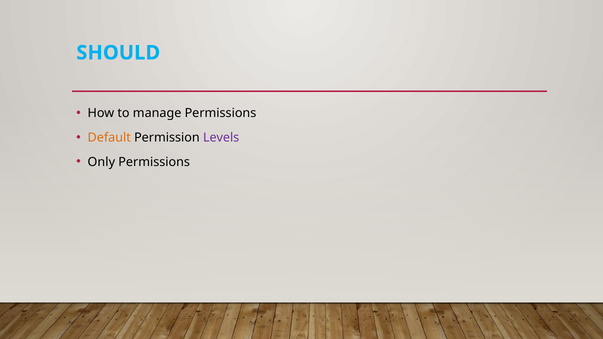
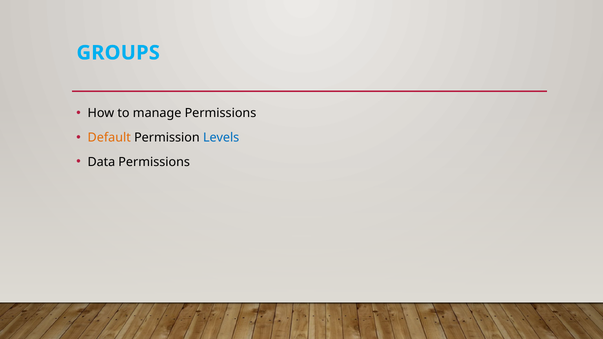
SHOULD: SHOULD -> GROUPS (118, 53)
Levels colour: purple -> blue (221, 138)
Only: Only -> Data (101, 162)
